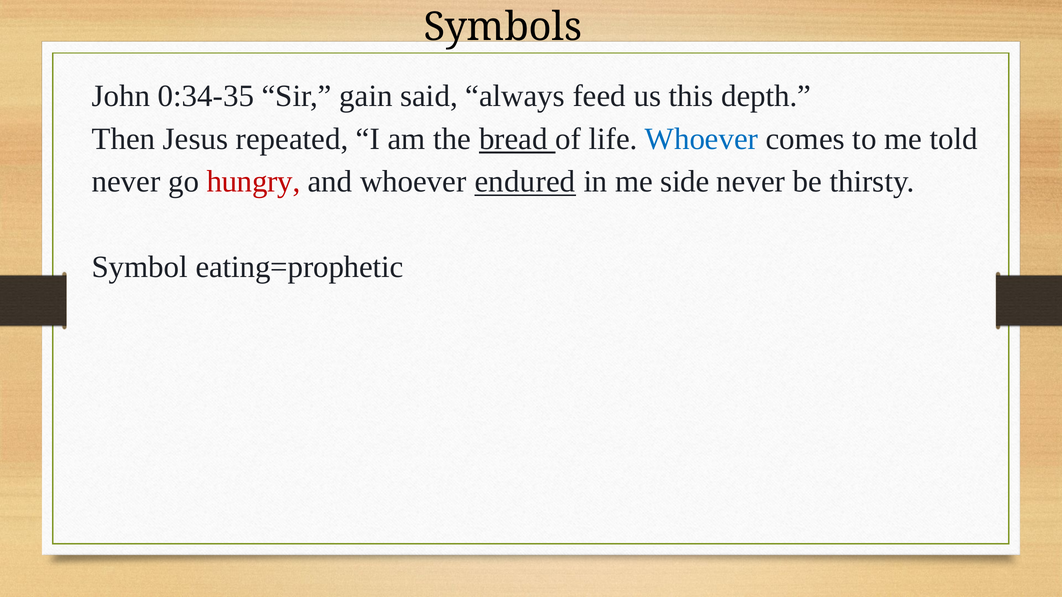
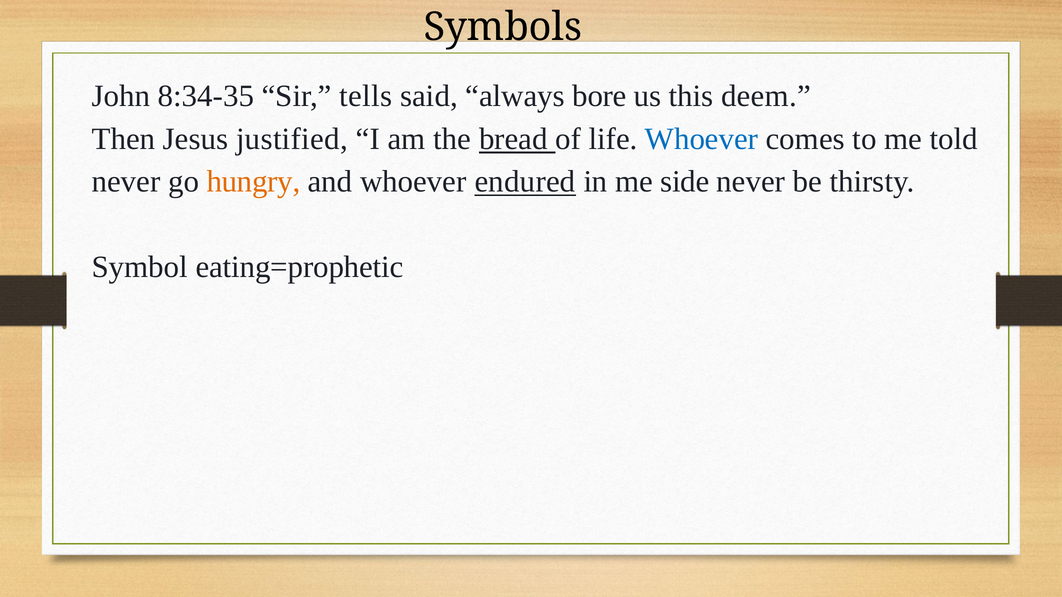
0:34-35: 0:34-35 -> 8:34-35 (206, 96)
gain: gain -> tells (366, 96)
feed: feed -> bore (599, 96)
depth: depth -> deem (766, 96)
repeated: repeated -> justified (292, 139)
hungry colour: red -> orange (253, 182)
